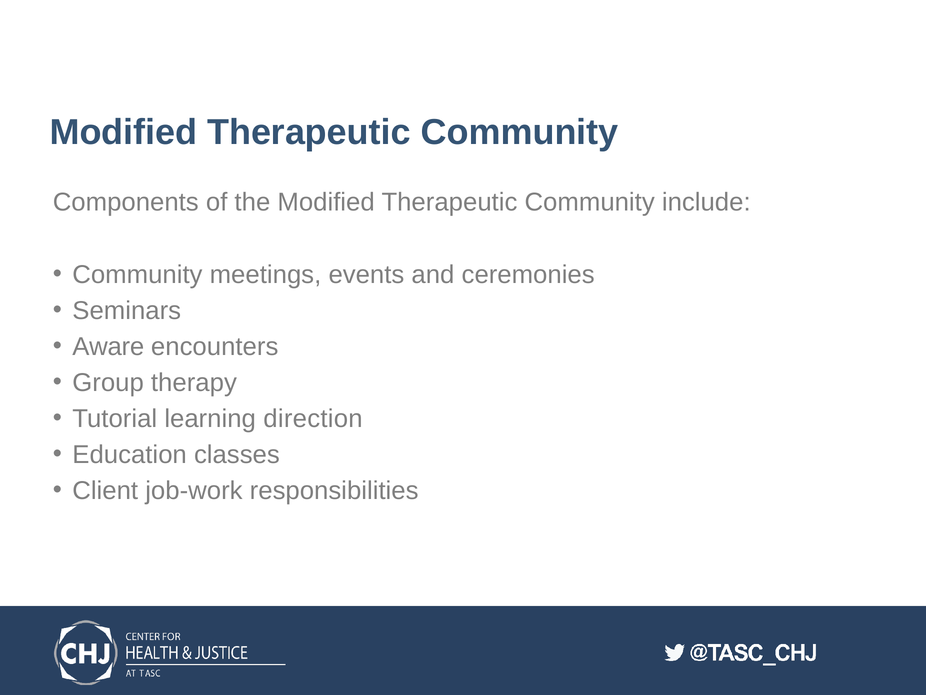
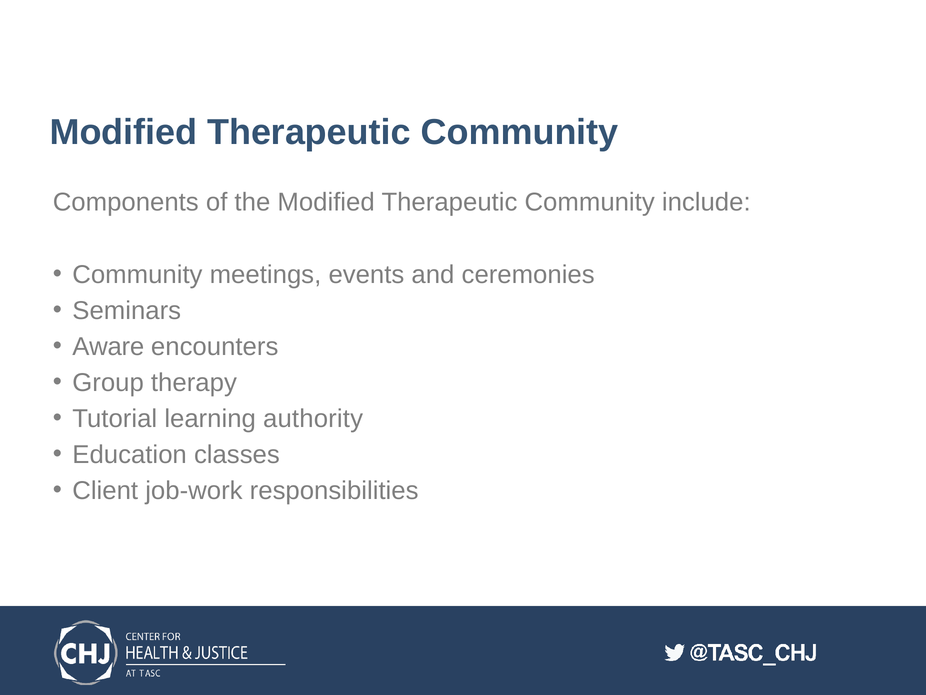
direction: direction -> authority (313, 418)
